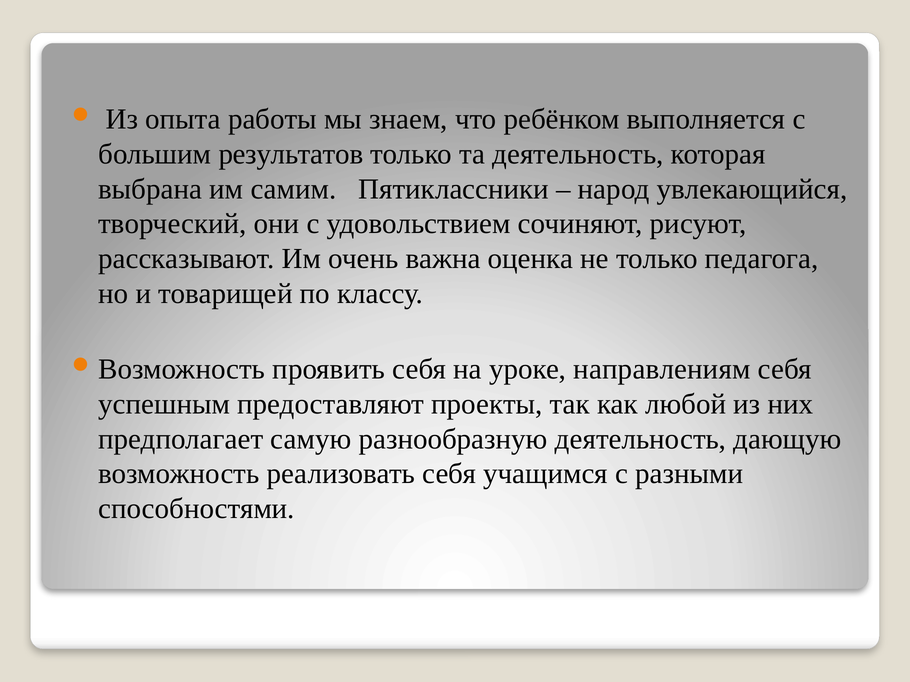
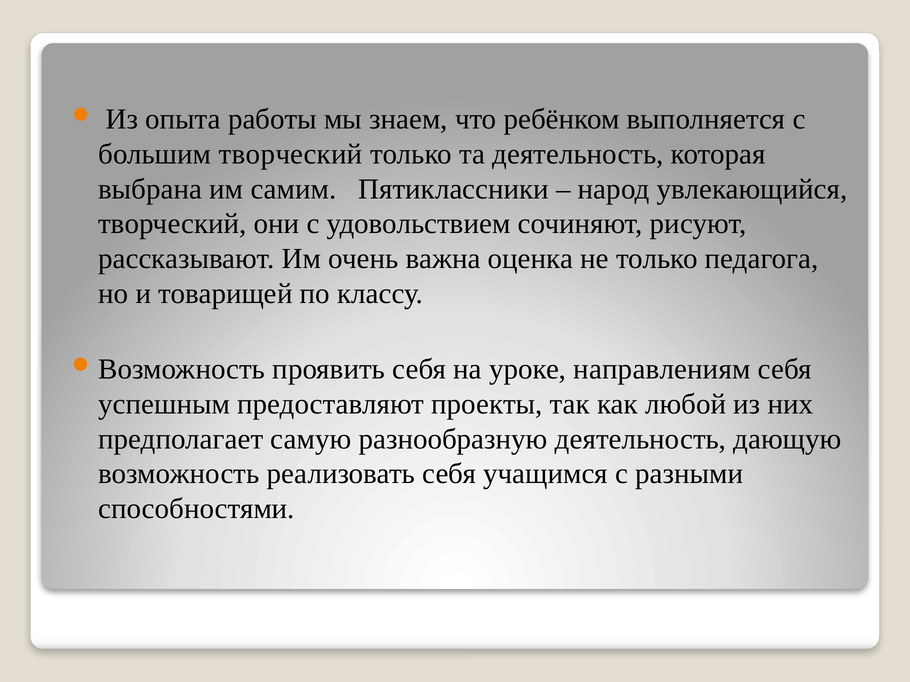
большим результатов: результатов -> творческий (291, 154)
